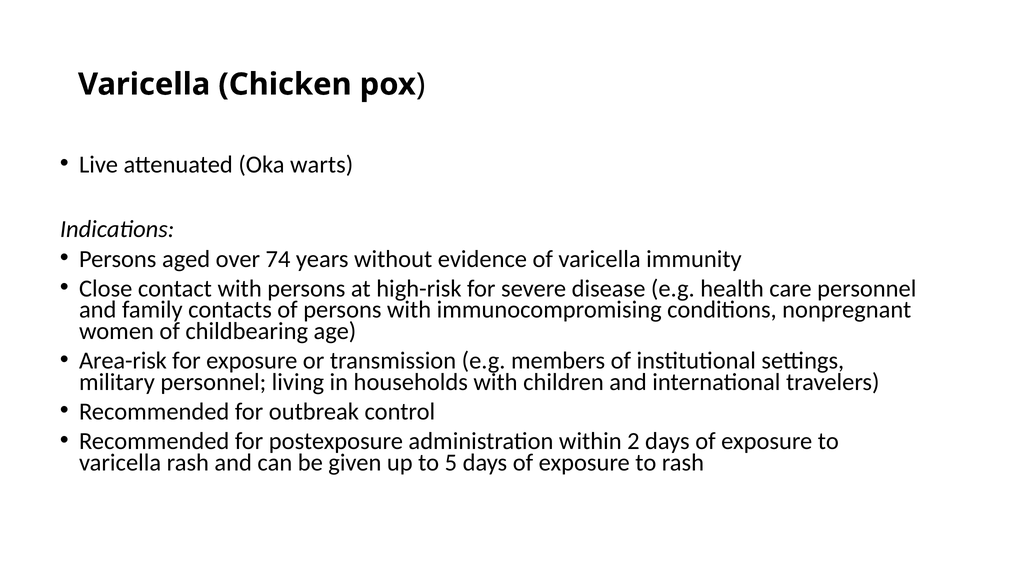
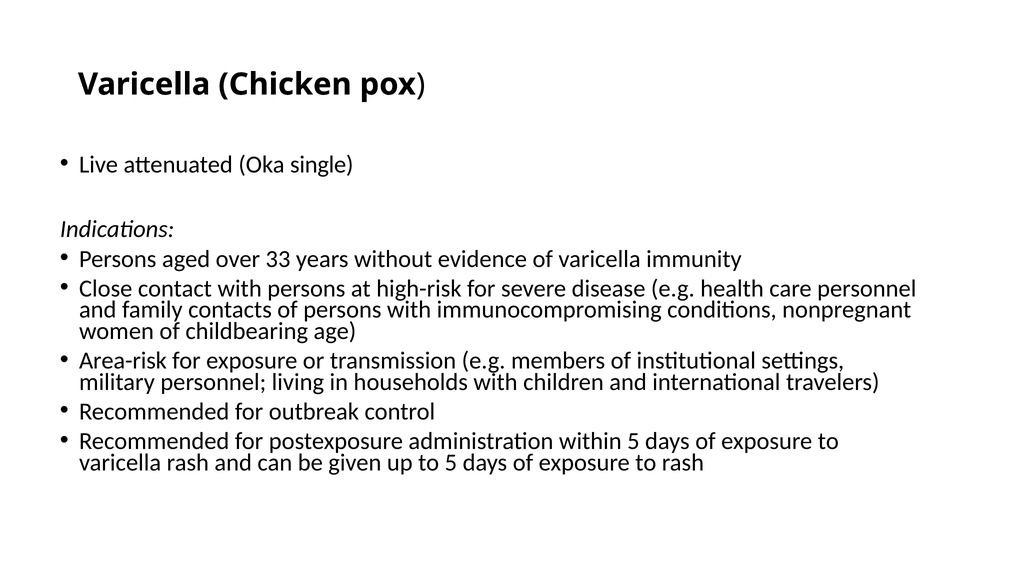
warts: warts -> single (322, 164)
74: 74 -> 33 (278, 259)
within 2: 2 -> 5 (633, 441)
